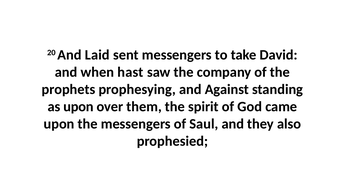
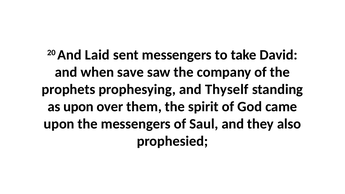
hast: hast -> save (131, 72)
Against: Against -> Thyself (227, 89)
